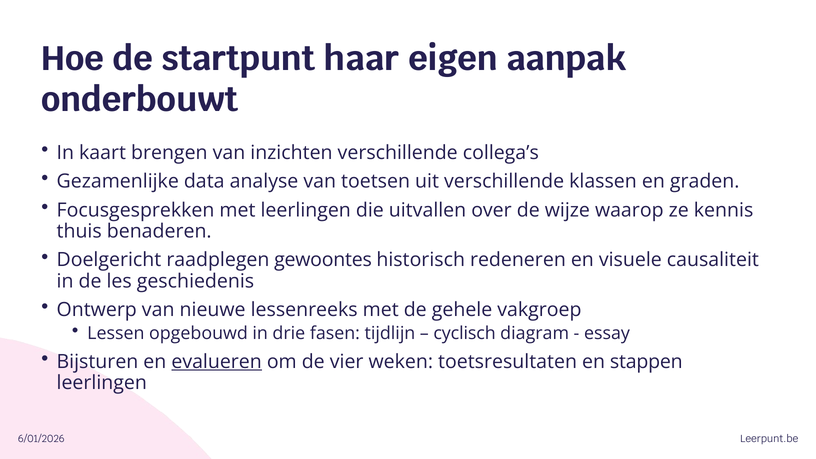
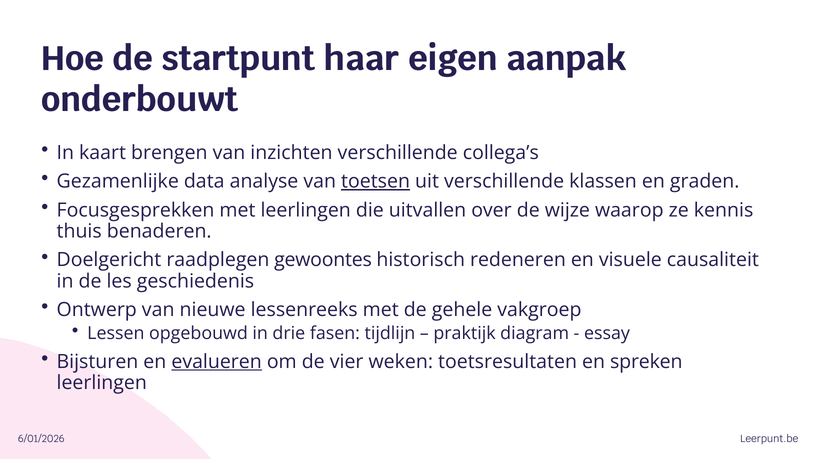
toetsen underline: none -> present (376, 181)
cyclisch: cyclisch -> praktijk (465, 334)
stappen: stappen -> spreken (646, 362)
